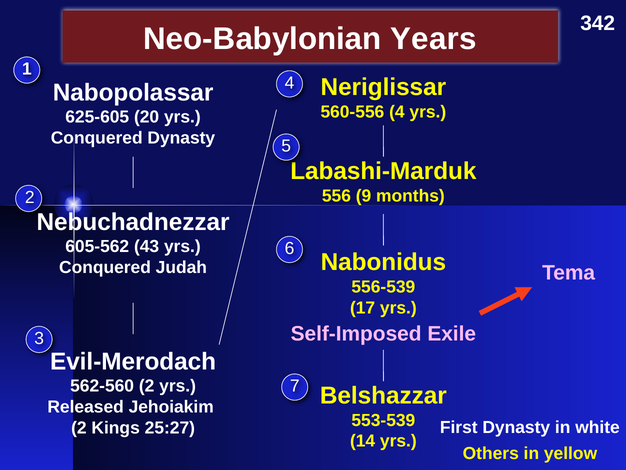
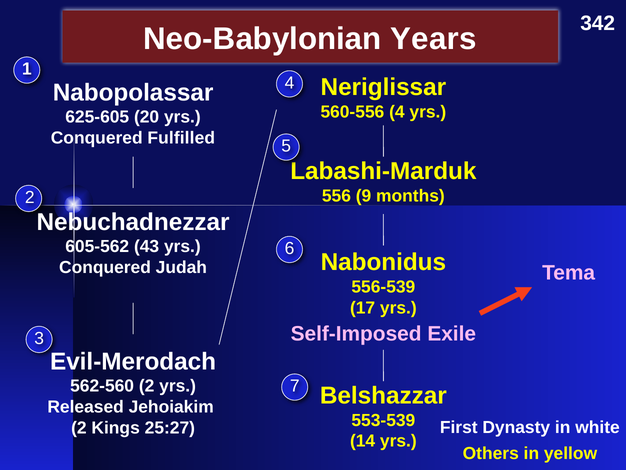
Conquered Dynasty: Dynasty -> Fulfilled (181, 138)
